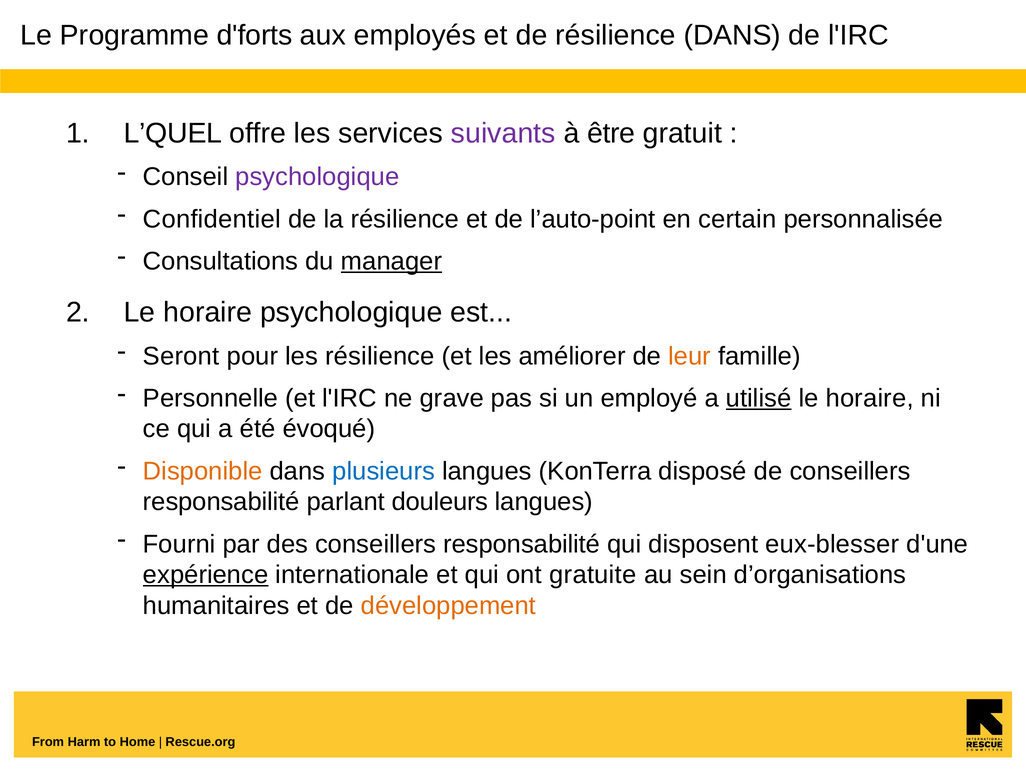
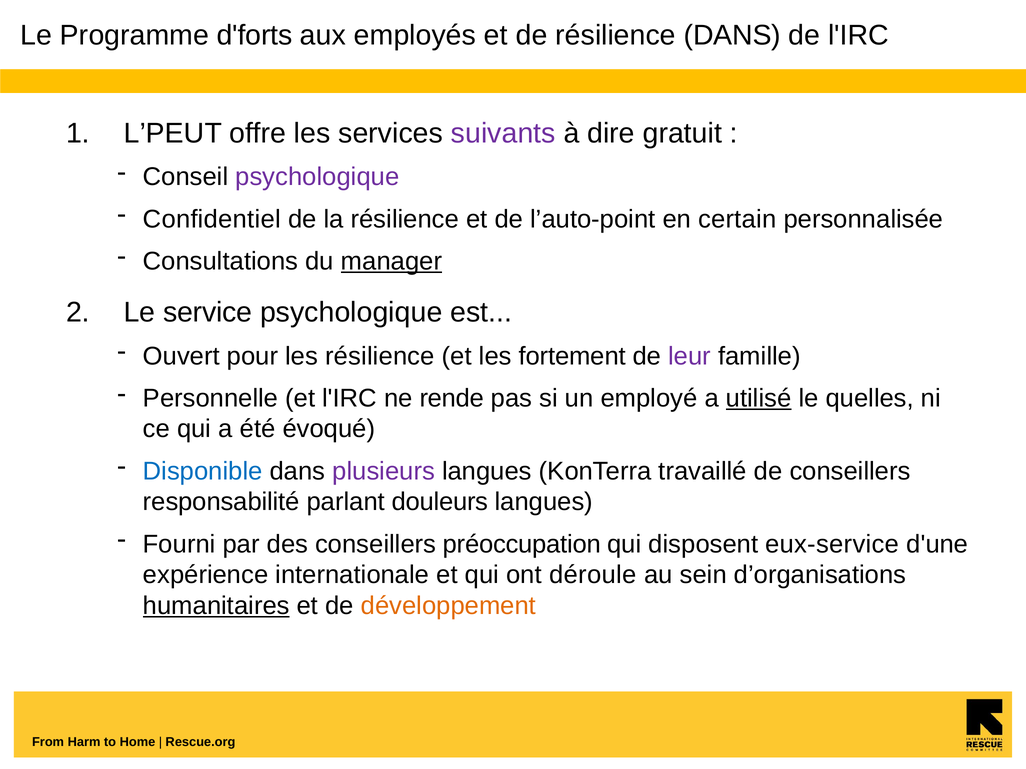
L’QUEL: L’QUEL -> L’PEUT (173, 133)
être: être -> dire (611, 133)
horaire: horaire -> service (208, 313)
Seront: Seront -> Ouvert (181, 356)
améliorer: améliorer -> fortement (572, 356)
leur colour: orange -> purple (690, 356)
grave: grave -> rende (452, 399)
horaire: horaire -> quelles (870, 399)
Disponible colour: orange -> blue (203, 471)
plusieurs colour: blue -> purple (384, 471)
disposé: disposé -> travaillé (703, 471)
des conseillers responsabilité: responsabilité -> préoccupation (522, 544)
eux-blesser: eux-blesser -> eux-service (832, 544)
expérience underline: present -> none (206, 575)
gratuite: gratuite -> déroule (593, 575)
humanitaires underline: none -> present (216, 606)
